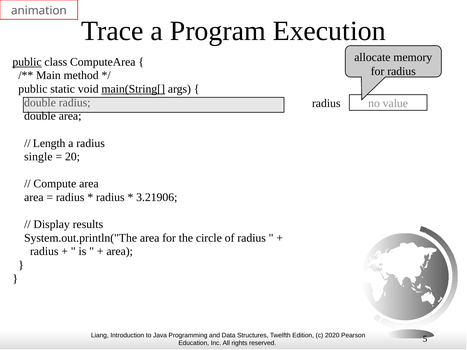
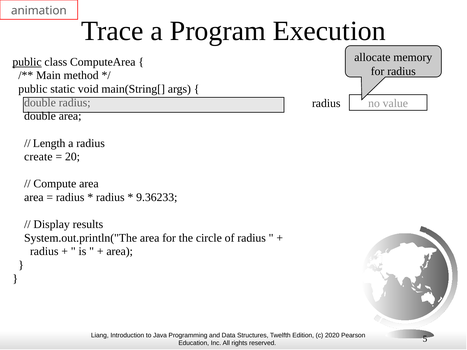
main(String[ underline: present -> none (133, 89)
single: single -> create (38, 157)
3.21906: 3.21906 -> 9.36233 (157, 197)
